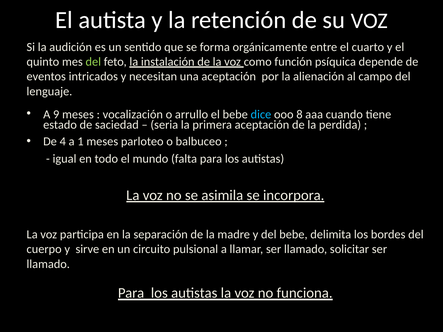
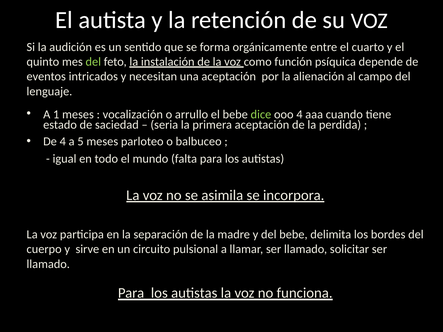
9: 9 -> 1 (56, 114)
dice colour: light blue -> light green (261, 114)
ooo 8: 8 -> 4 (299, 114)
1: 1 -> 5 (80, 142)
